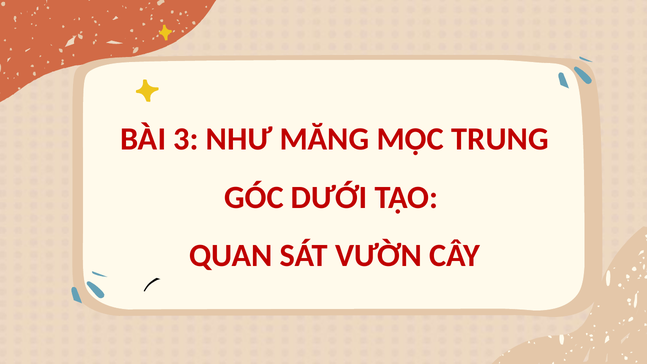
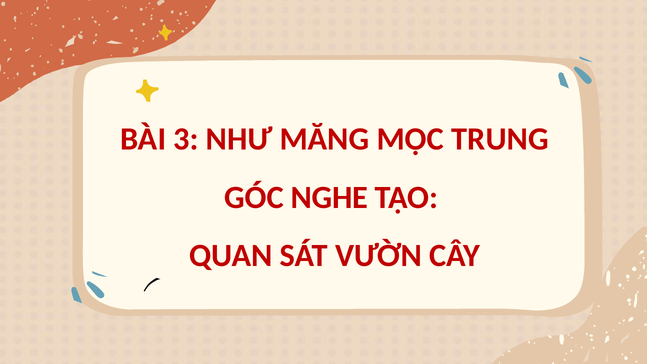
DƯỚI: DƯỚI -> NGHE (329, 197)
